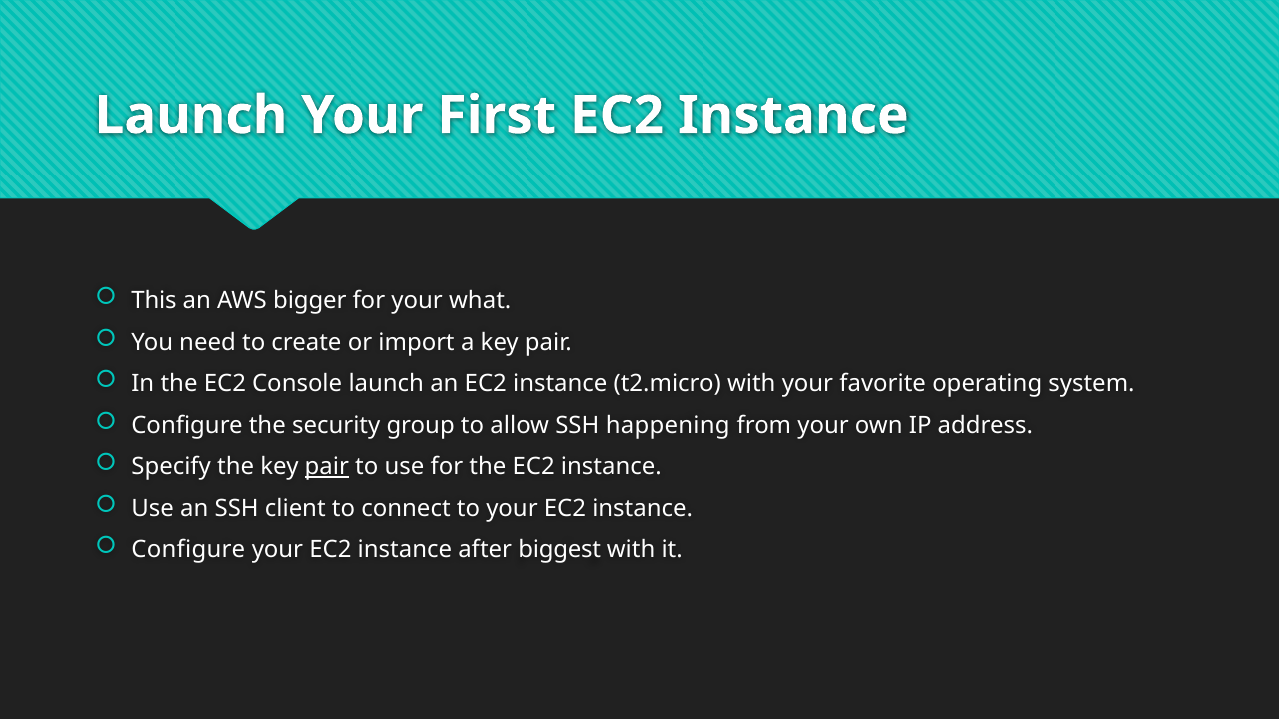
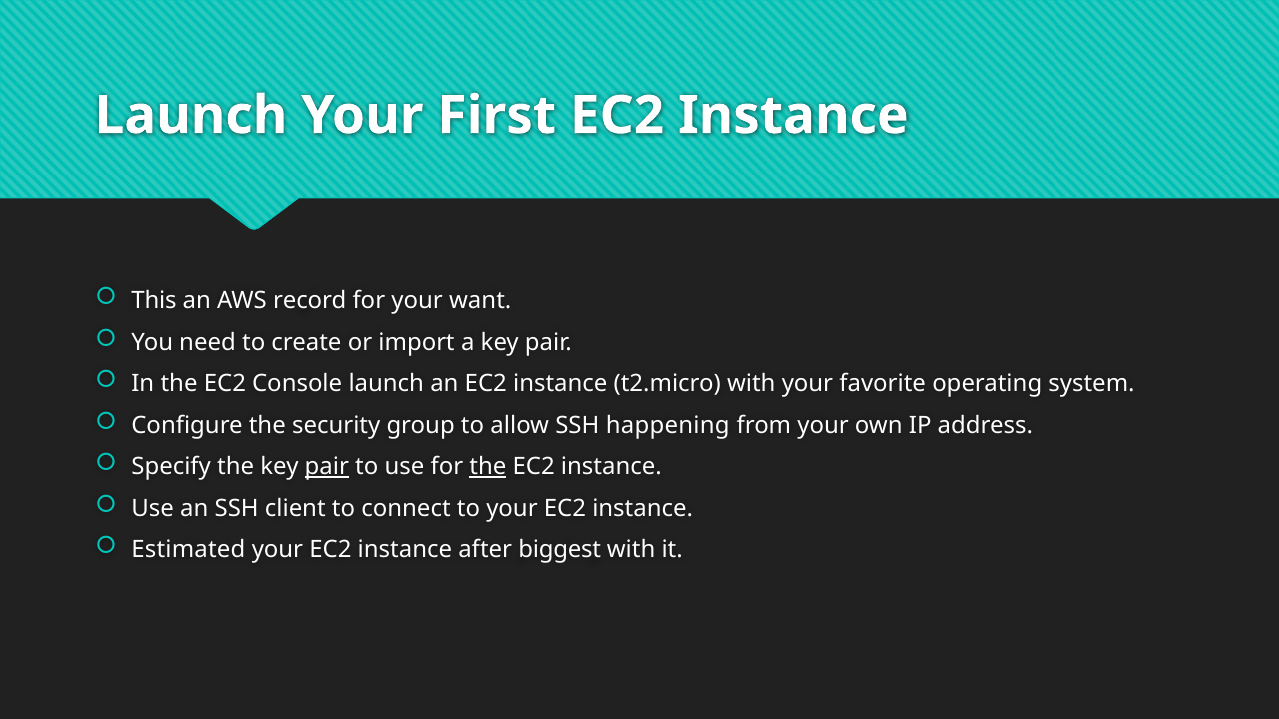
bigger: bigger -> record (310, 301)
what: what -> want (480, 301)
the underline: none -> present (488, 467)
Configure: Configure -> Estimated (188, 550)
